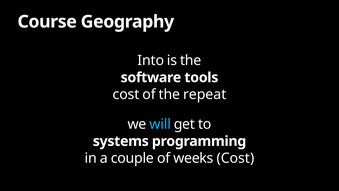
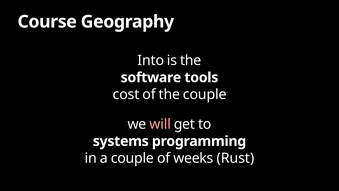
the repeat: repeat -> couple (205, 94)
will colour: light blue -> pink (160, 124)
weeks Cost: Cost -> Rust (235, 158)
